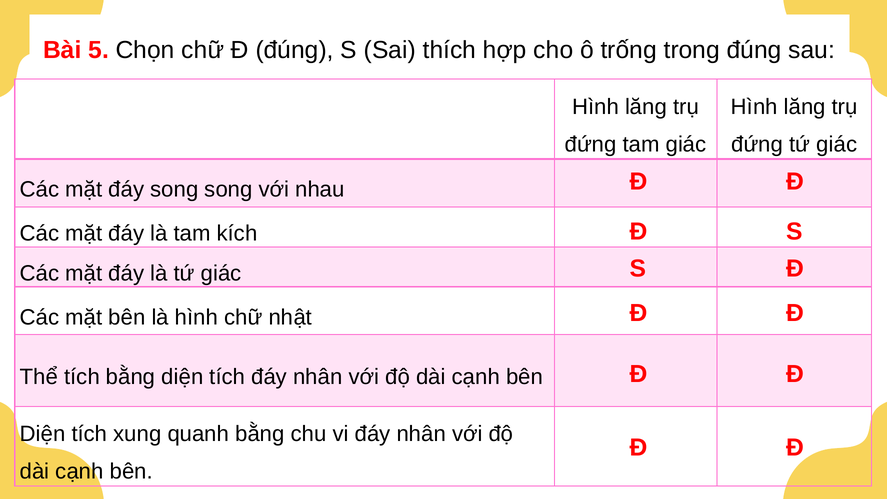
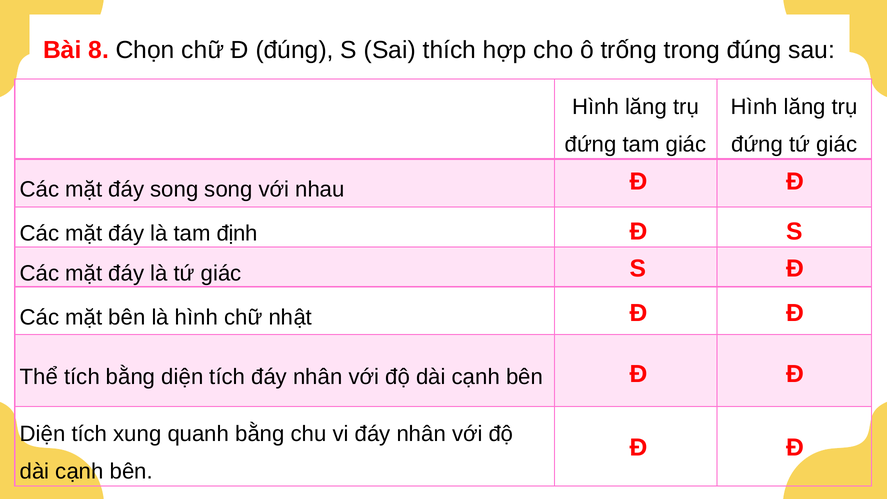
5: 5 -> 8 (99, 50)
kích: kích -> định (237, 233)
